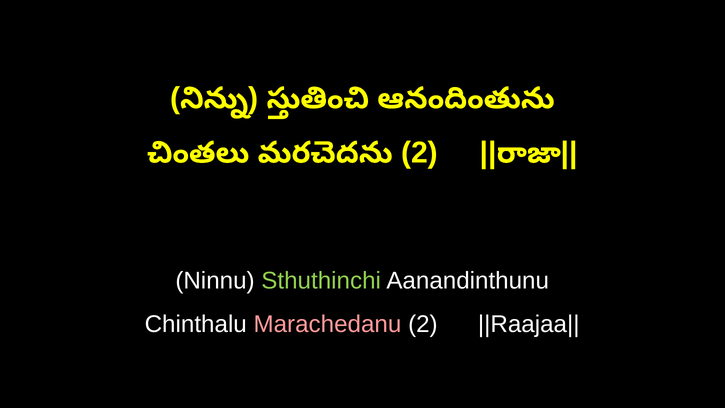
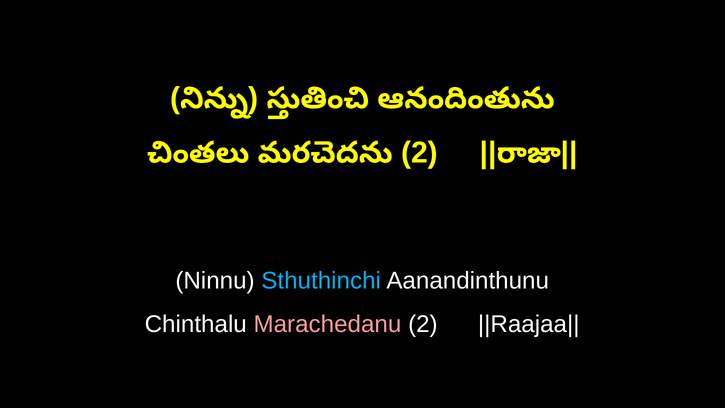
Sthuthinchi colour: light green -> light blue (321, 281)
